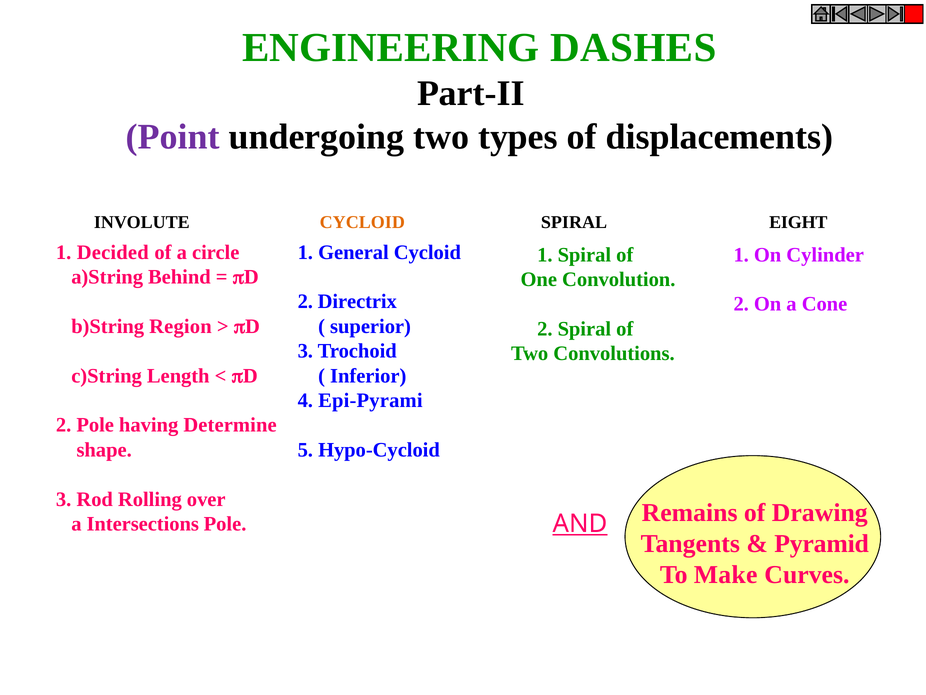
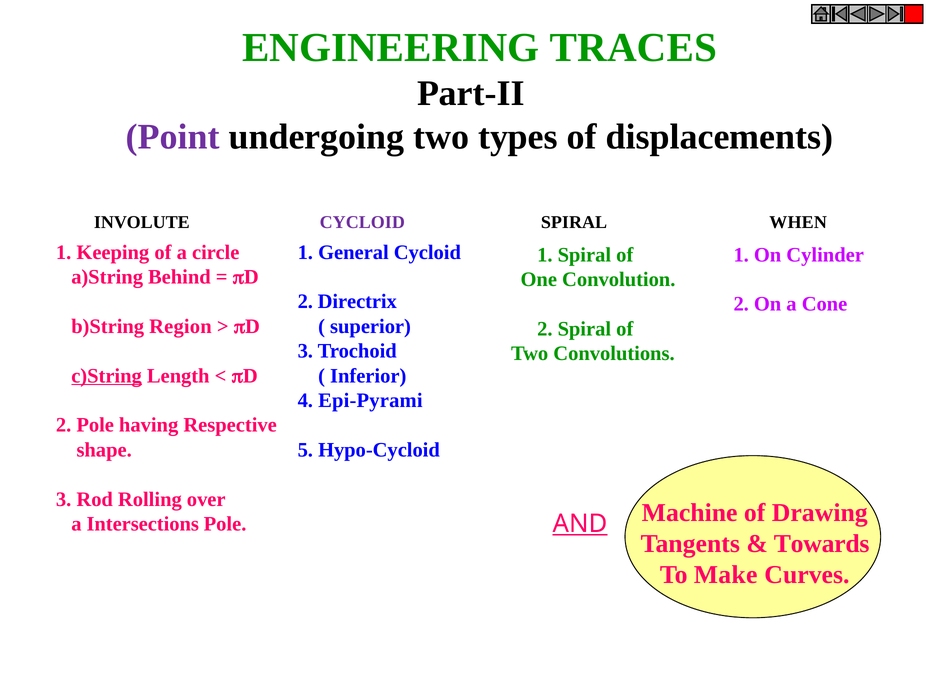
DASHES: DASHES -> TRACES (633, 48)
CYCLOID colour: orange -> purple (362, 222)
EIGHT: EIGHT -> WHEN (798, 222)
Decided: Decided -> Keeping (113, 252)
c)String underline: none -> present (107, 375)
Determine: Determine -> Respective (230, 425)
Remains: Remains -> Machine (690, 512)
Pyramid: Pyramid -> Towards (822, 543)
